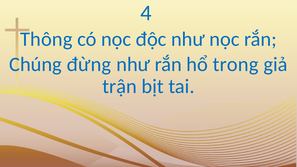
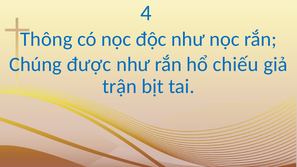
đừng: đừng -> được (89, 64)
trong: trong -> chiếu (236, 64)
